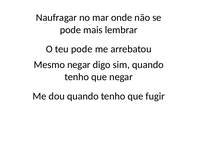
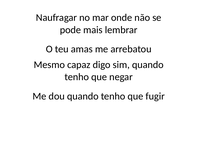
teu pode: pode -> amas (82, 49)
Mesmo negar: negar -> capaz (79, 65)
